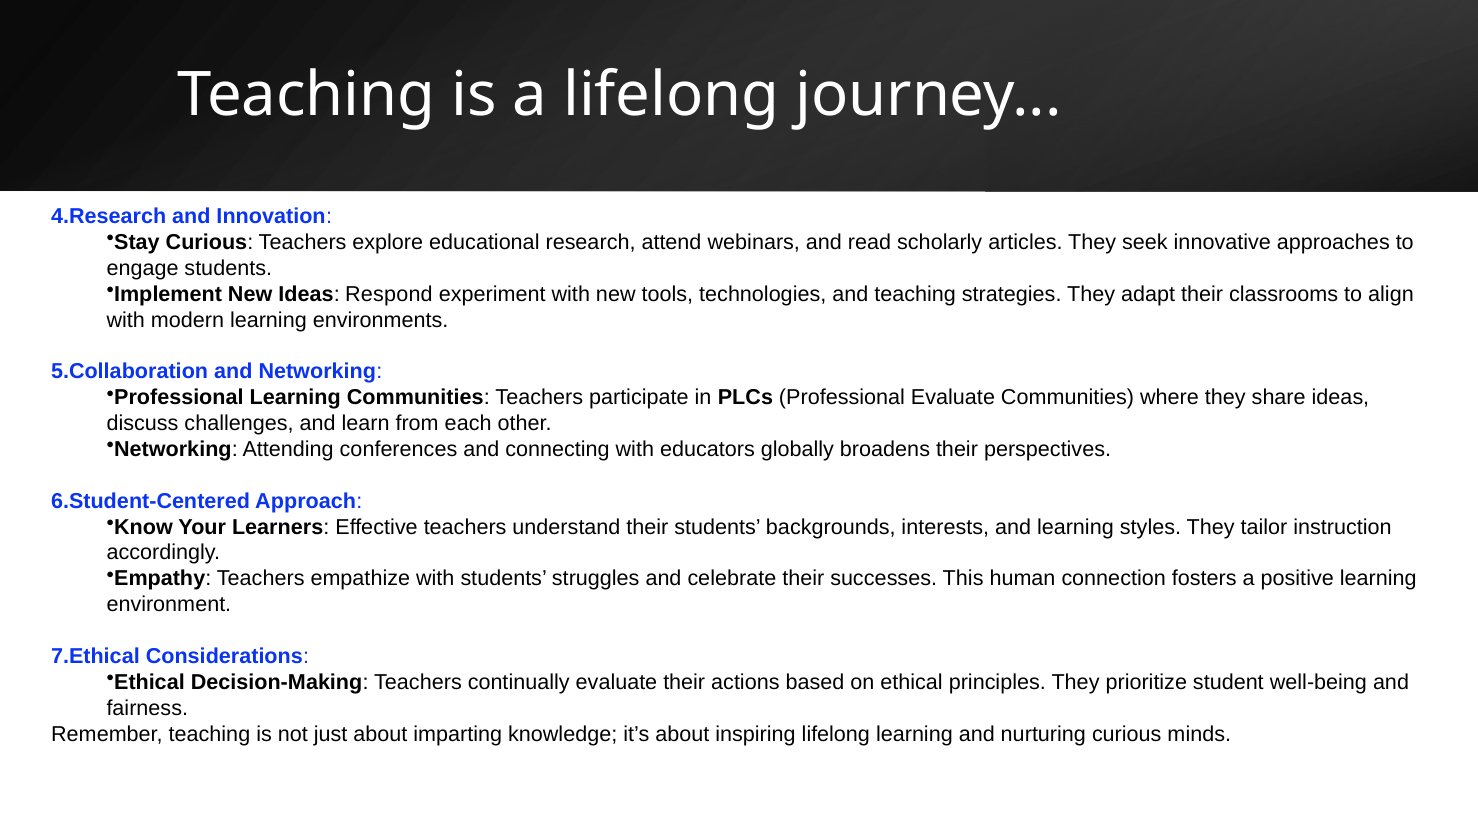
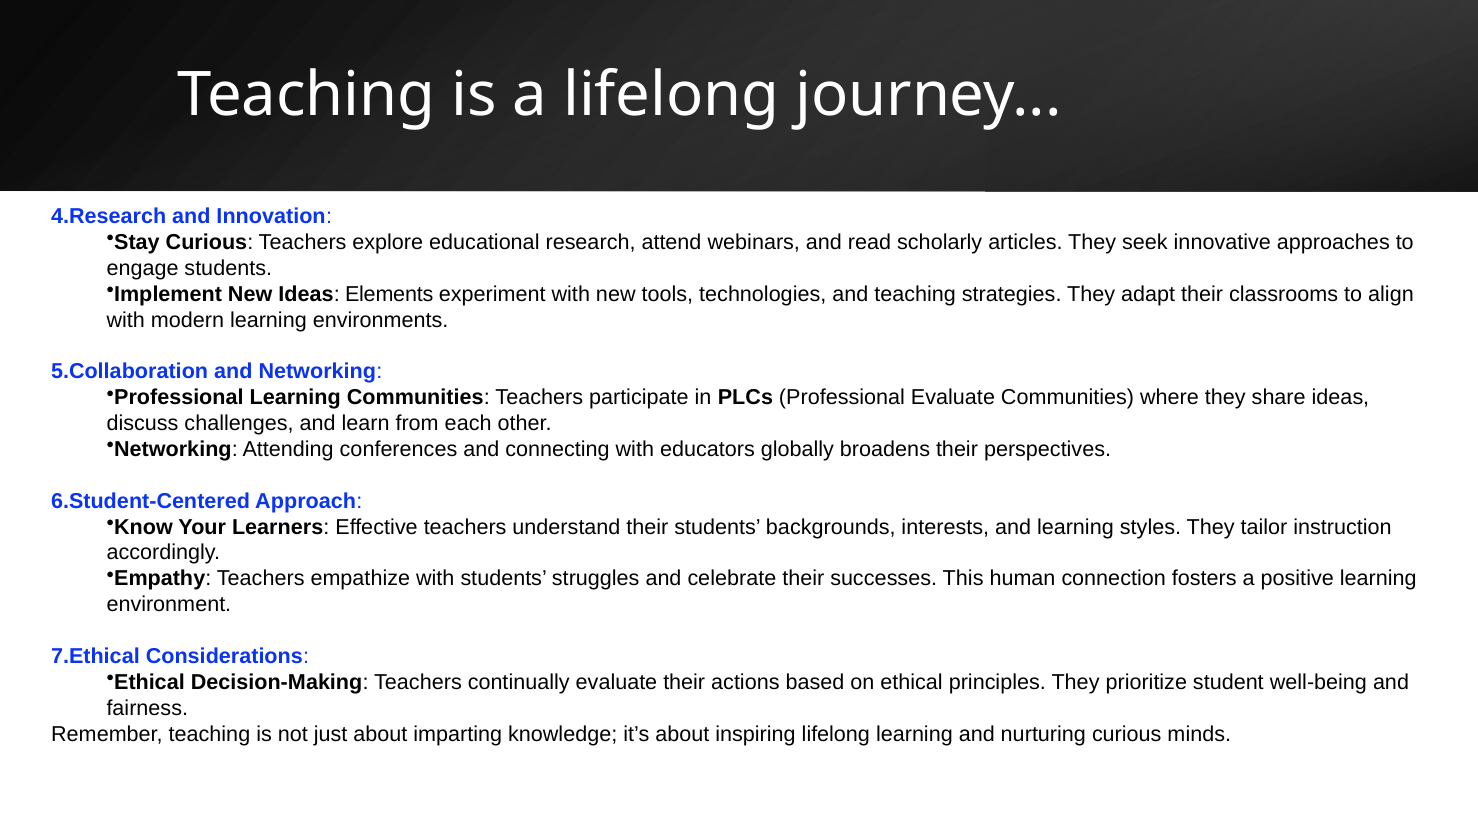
Respond: Respond -> Elements (389, 294)
